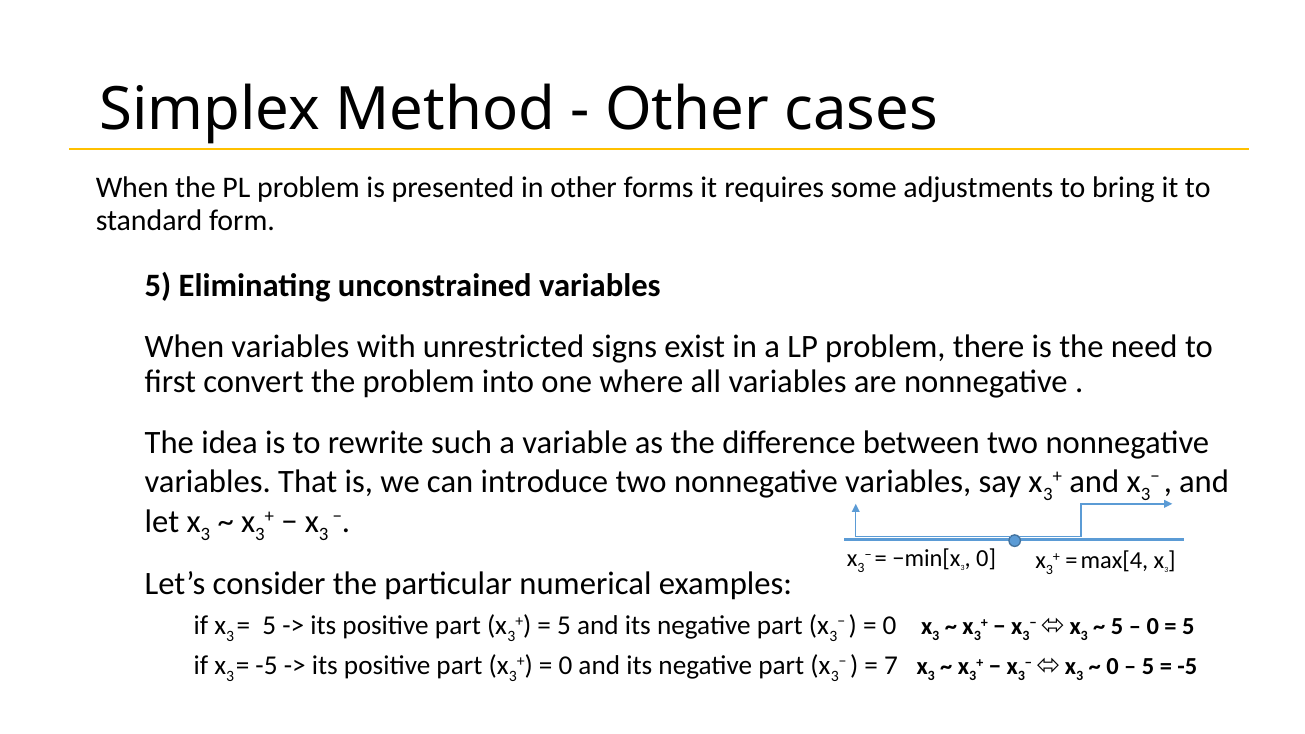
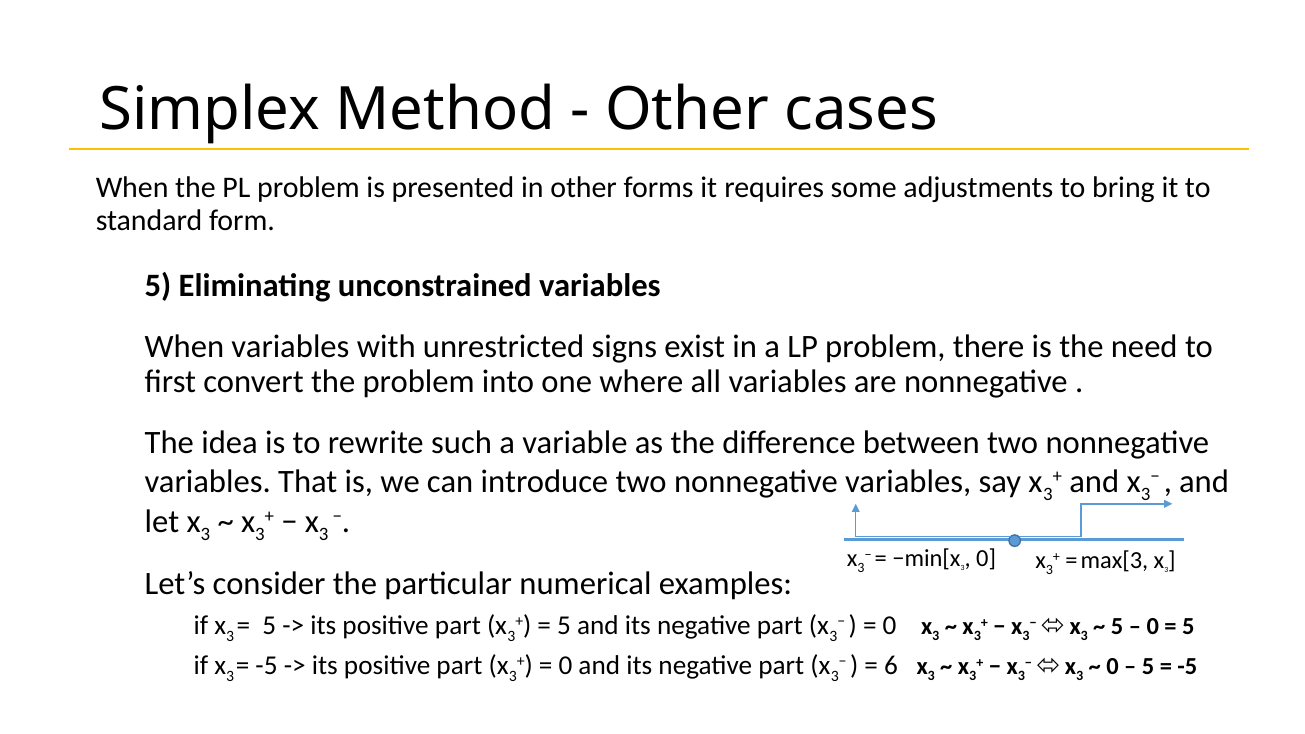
max[4: max[4 -> max[3 (1114, 561)
7: 7 -> 6 (891, 666)
